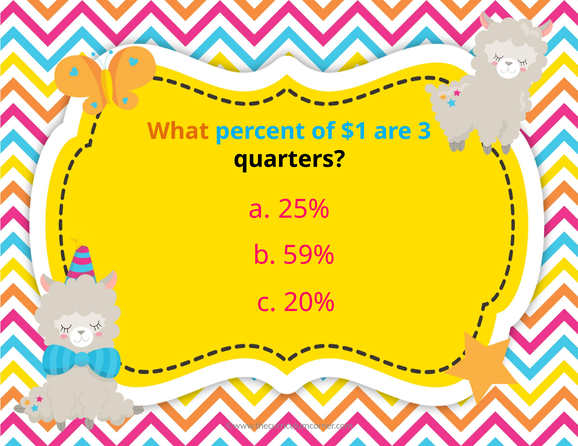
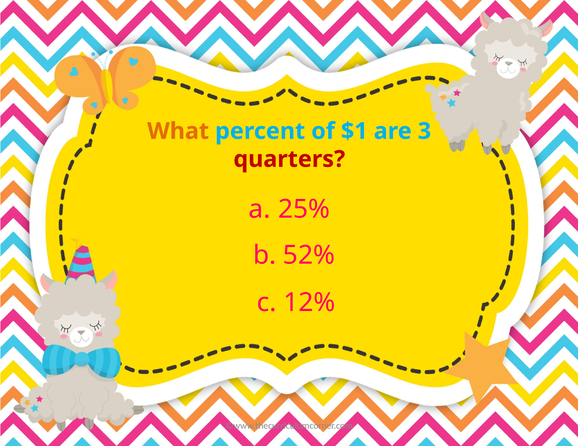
quarters colour: black -> red (289, 159)
59%: 59% -> 52% (309, 255)
20%: 20% -> 12% (309, 303)
